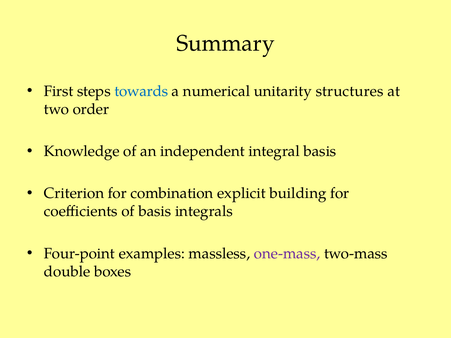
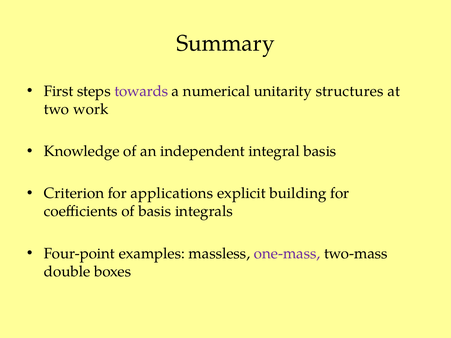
towards colour: blue -> purple (141, 91)
order: order -> work (91, 109)
combination: combination -> applications (172, 193)
